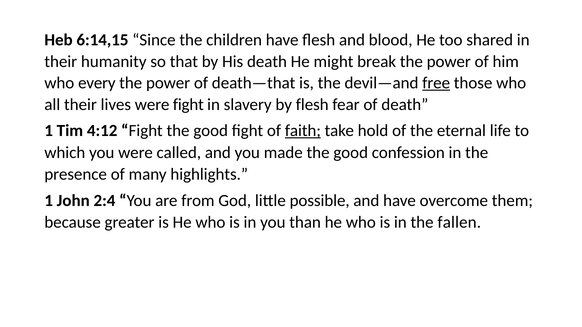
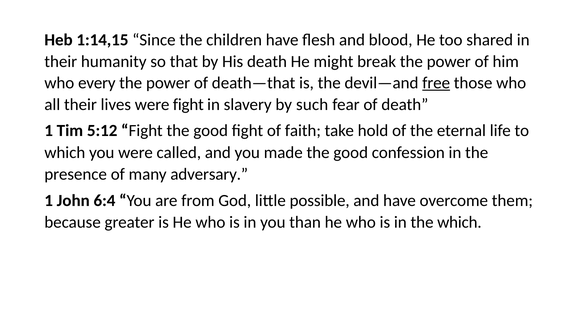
6:14,15: 6:14,15 -> 1:14,15 (102, 40)
by flesh: flesh -> such (312, 105)
4:12: 4:12 -> 5:12 (102, 131)
faith underline: present -> none (303, 131)
highlights: highlights -> adversary (209, 174)
2:4: 2:4 -> 6:4 (104, 201)
the fallen: fallen -> which (459, 223)
